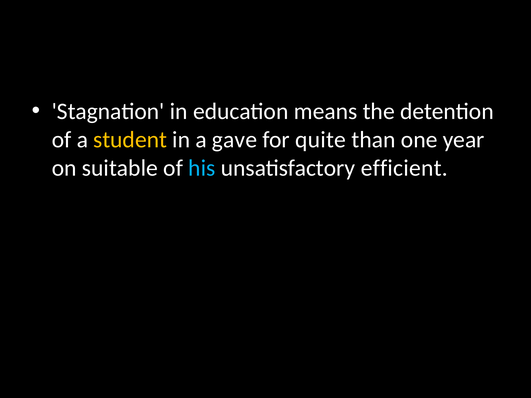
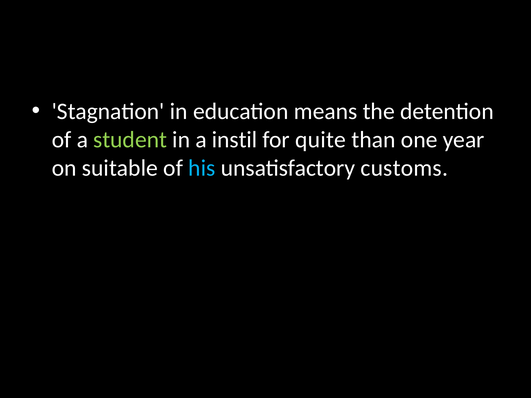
student colour: yellow -> light green (130, 140)
gave: gave -> instil (235, 140)
efficient: efficient -> customs (404, 168)
